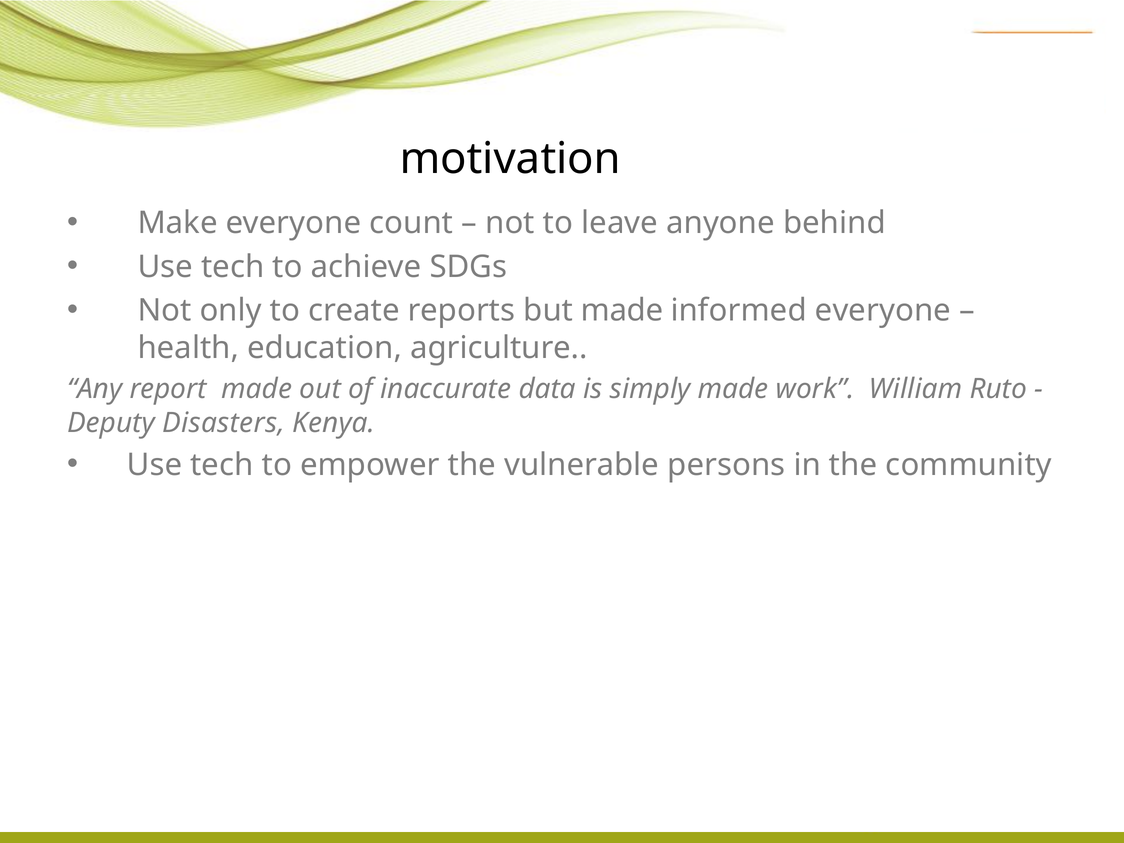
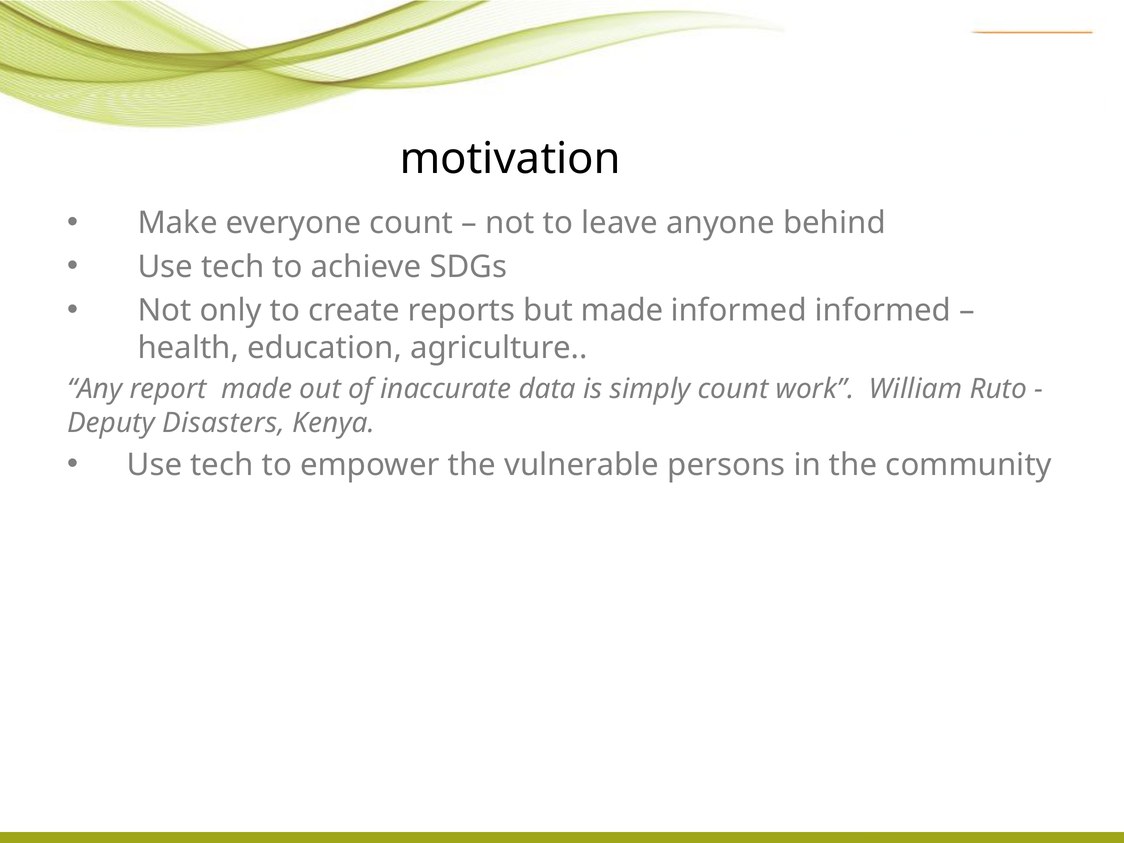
informed everyone: everyone -> informed (883, 311)
simply made: made -> count (733, 389)
